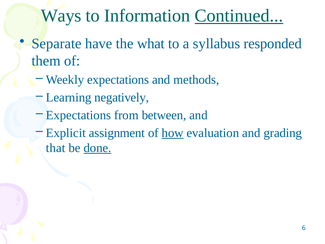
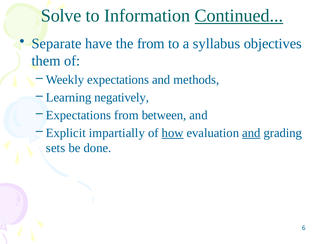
Ways: Ways -> Solve (61, 16)
the what: what -> from (151, 44)
responded: responded -> objectives (273, 44)
assignment: assignment -> impartially (117, 133)
and underline: none -> present (251, 133)
that: that -> sets (56, 148)
done underline: present -> none (98, 148)
